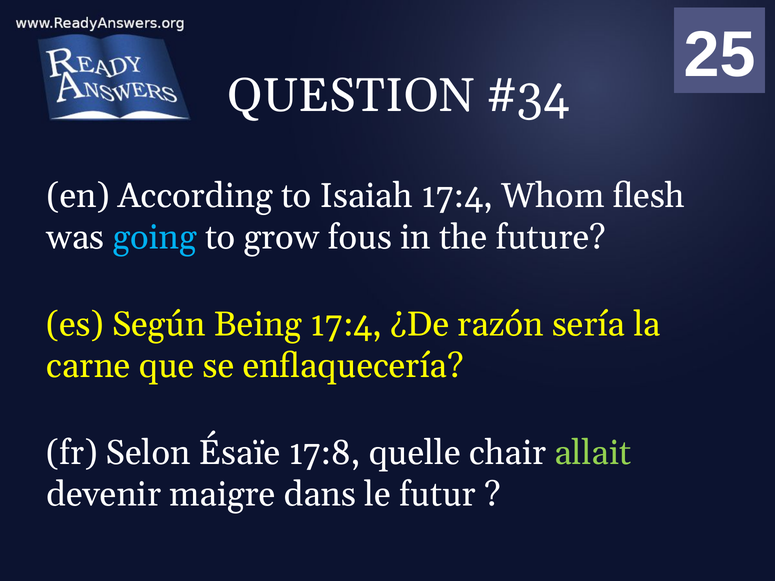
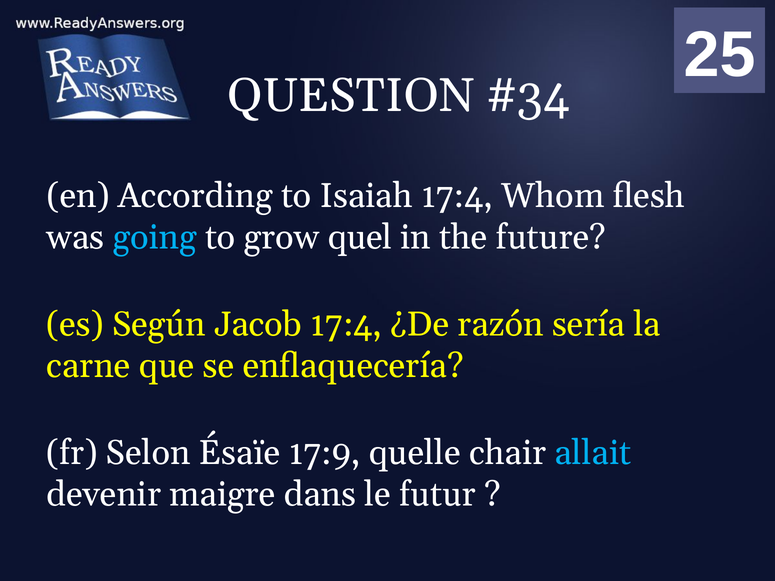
fous: fous -> quel (360, 237)
Being: Being -> Jacob (258, 325)
17:8: 17:8 -> 17:9 (325, 453)
allait colour: light green -> light blue (593, 453)
